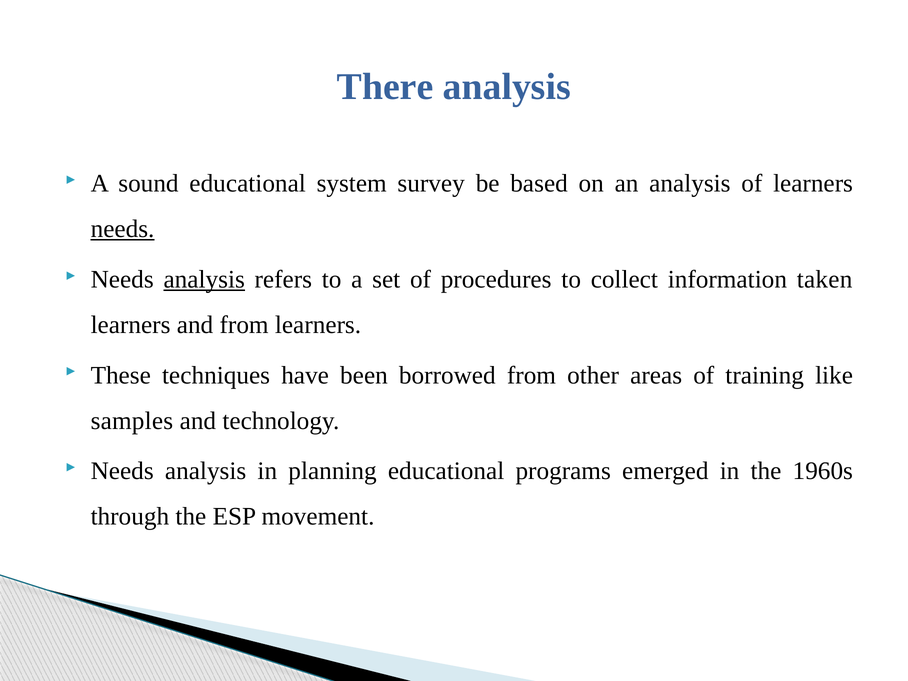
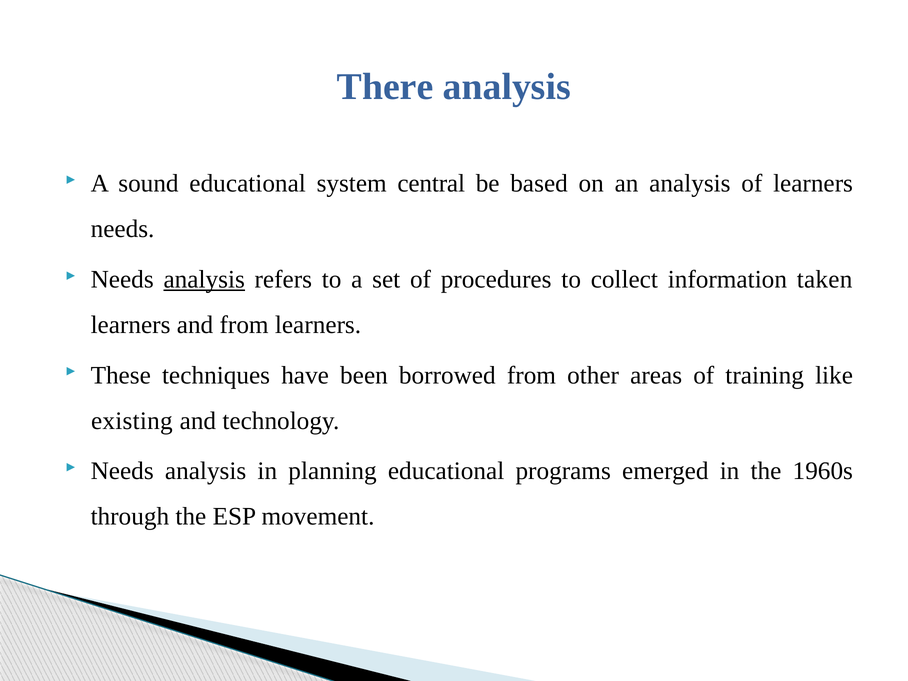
survey: survey -> central (431, 184)
needs underline: present -> none (123, 229)
samples: samples -> existing (132, 421)
